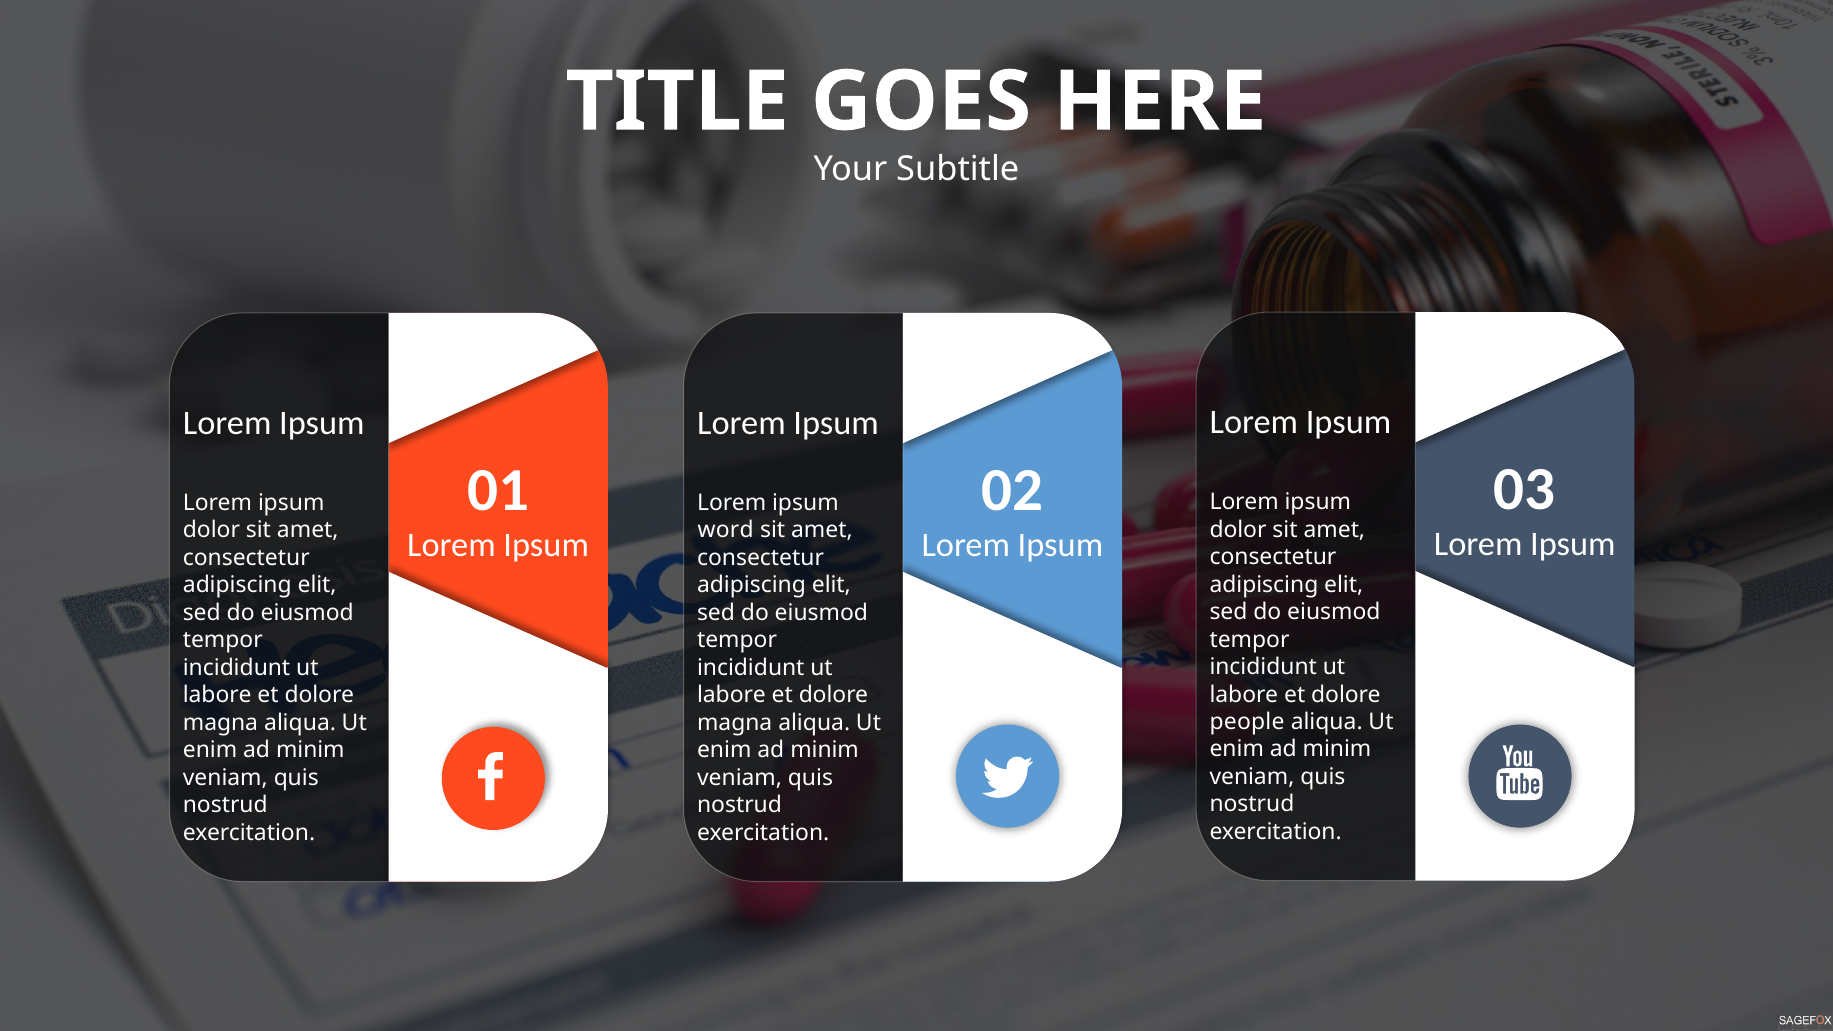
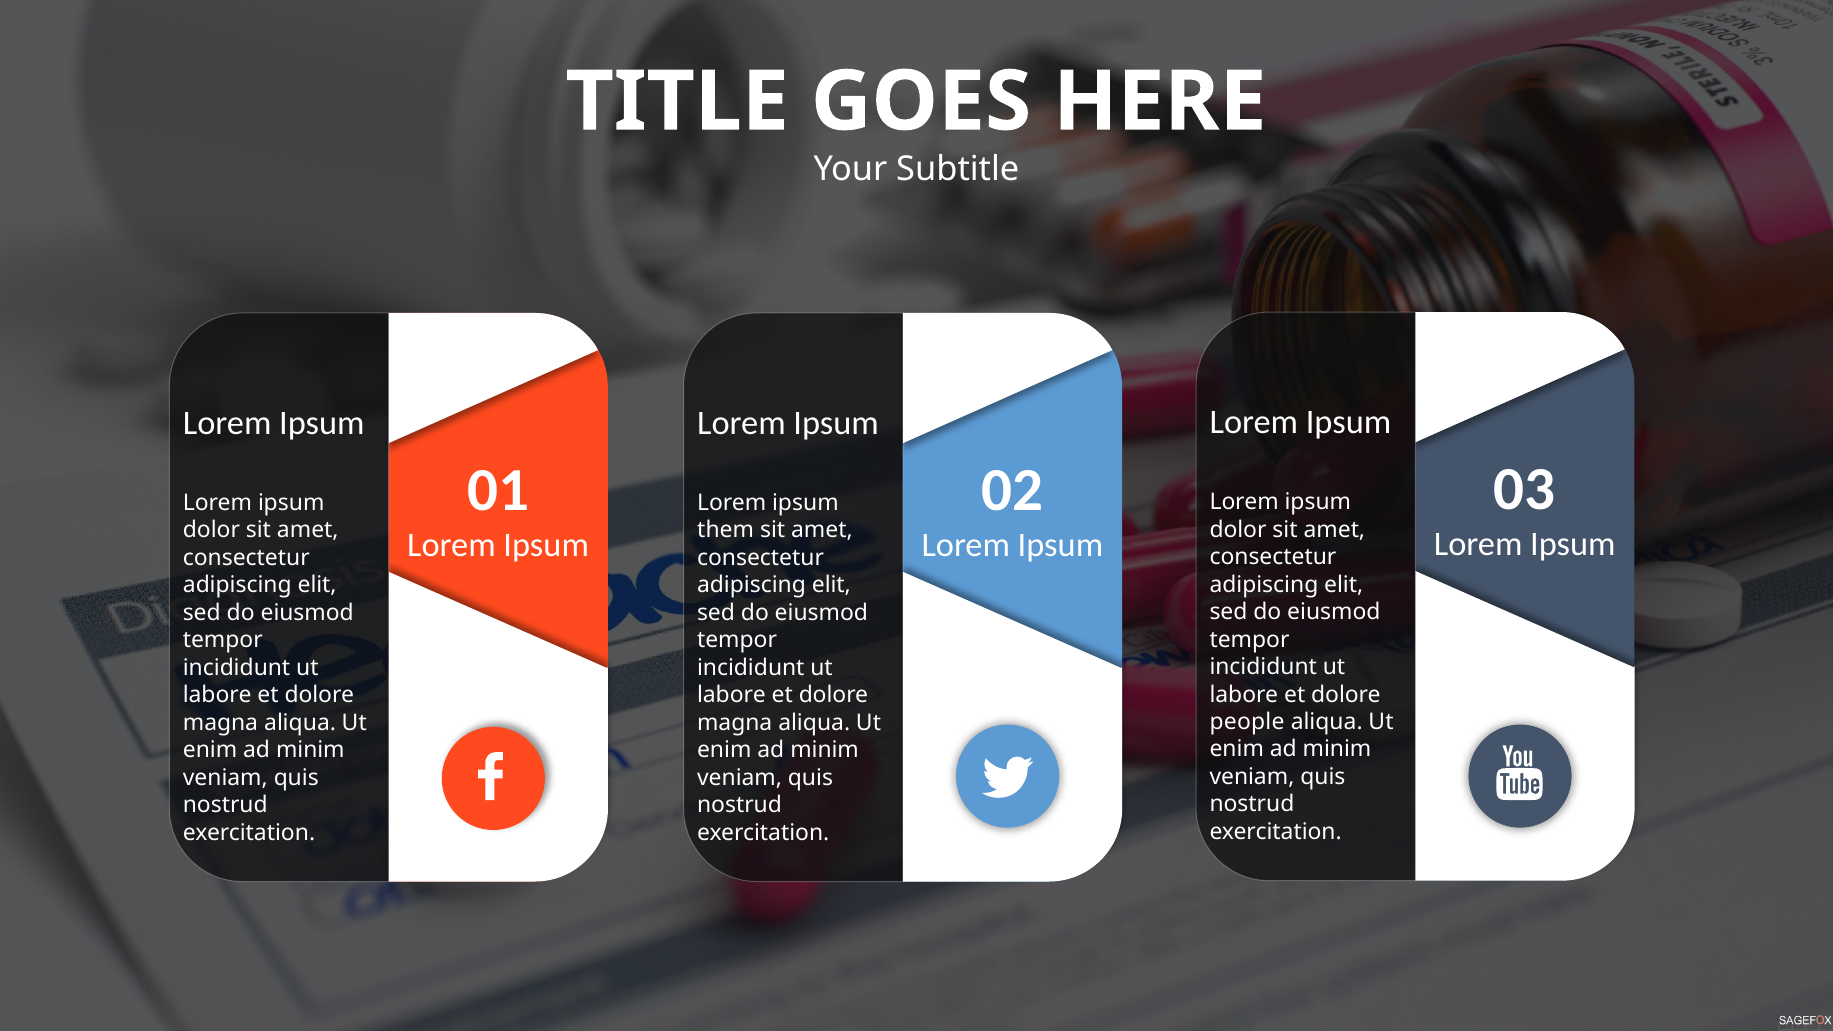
word: word -> them (726, 530)
